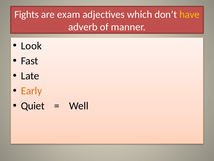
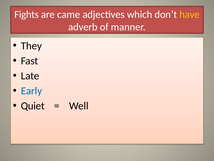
exam: exam -> came (69, 14)
Look: Look -> They (31, 46)
Early colour: orange -> blue (31, 91)
